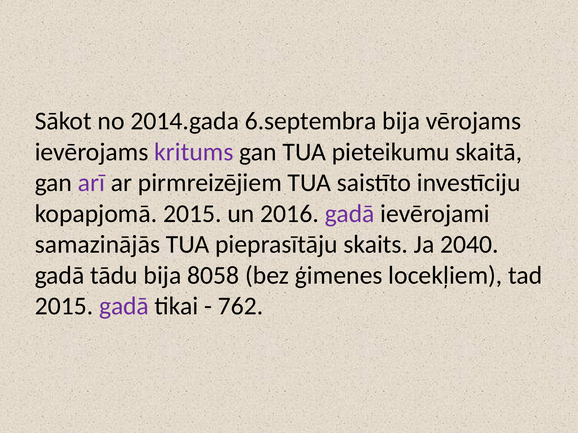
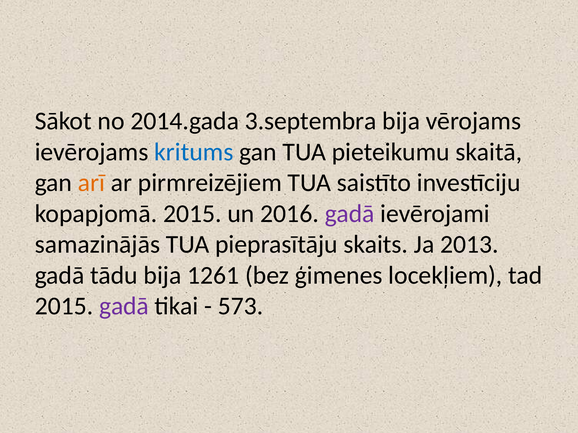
6.septembra: 6.septembra -> 3.septembra (311, 121)
kritums colour: purple -> blue (194, 152)
arī colour: purple -> orange (91, 183)
2040: 2040 -> 2013 (469, 245)
8058: 8058 -> 1261 (213, 276)
762: 762 -> 573 (241, 306)
